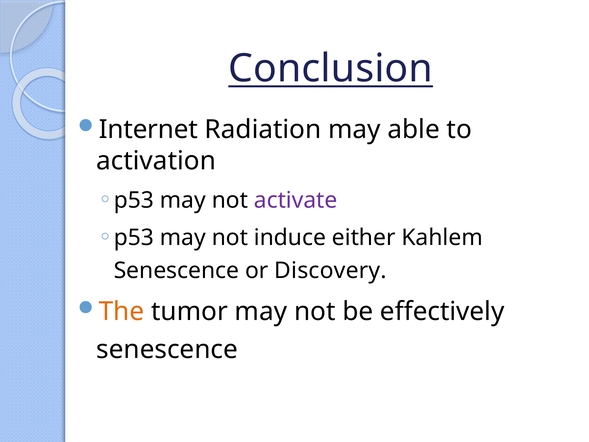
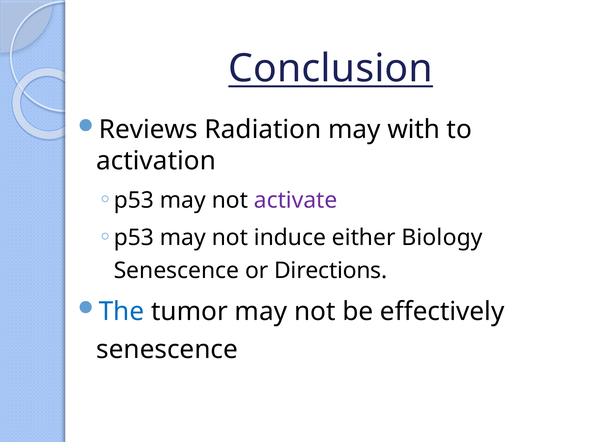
Internet: Internet -> Reviews (148, 129)
able: able -> with (414, 129)
Kahlem: Kahlem -> Biology (442, 238)
Discovery: Discovery -> Directions (331, 271)
The colour: orange -> blue (122, 312)
